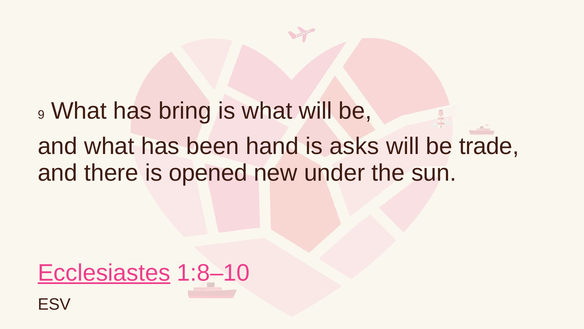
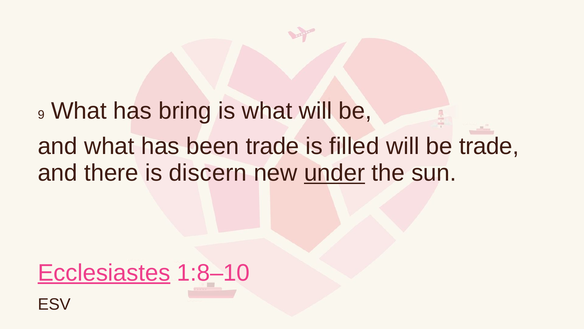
been hand: hand -> trade (272, 146)
asks: asks -> filled (354, 146)
opened: opened -> discern (208, 173)
under underline: none -> present (335, 173)
